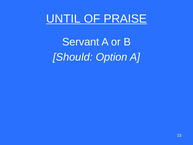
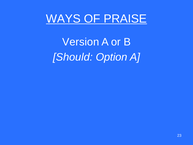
UNTIL: UNTIL -> WAYS (63, 19)
Servant: Servant -> Version (81, 42)
